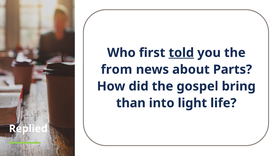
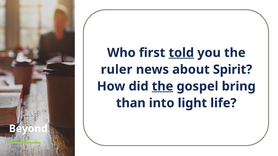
from: from -> ruler (117, 70)
Parts: Parts -> Spirit (233, 70)
the underline: none -> present (163, 87)
Replied: Replied -> Beyond (28, 129)
